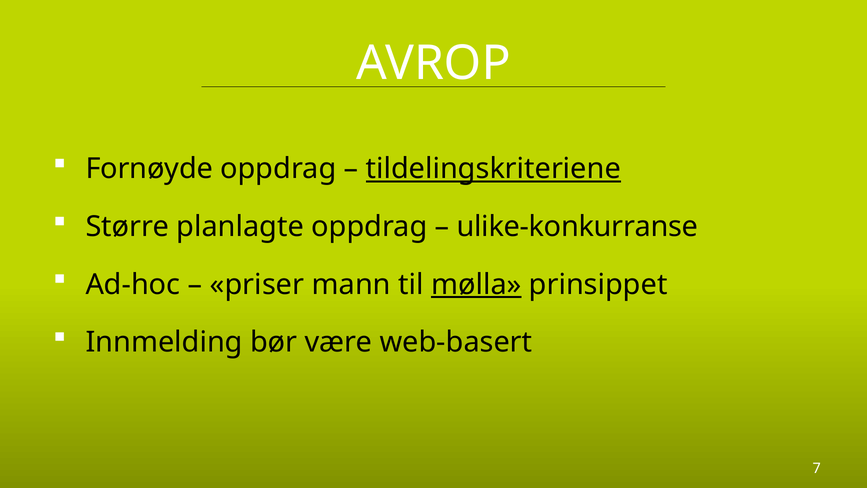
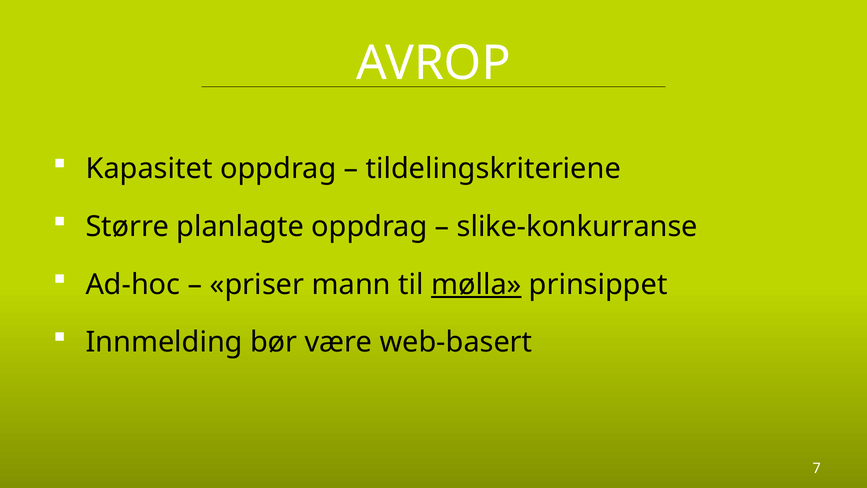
Fornøyde: Fornøyde -> Kapasitet (149, 169)
tildelingskriteriene underline: present -> none (493, 169)
ulike-konkurranse: ulike-konkurranse -> slike-konkurranse (577, 227)
